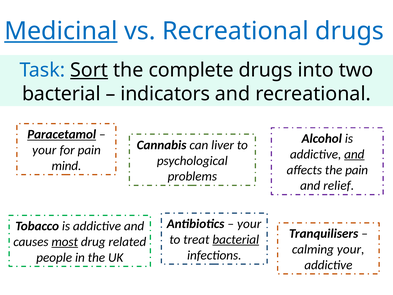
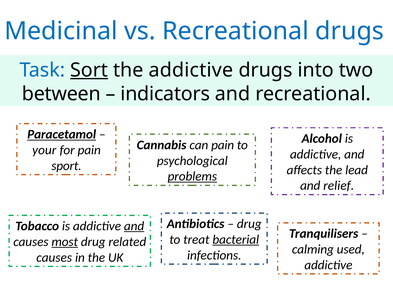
Medicinal underline: present -> none (61, 31)
the complete: complete -> addictive (191, 70)
bacterial: bacterial -> between (61, 94)
can liver: liver -> pain (223, 145)
and underline: present -> none (354, 154)
mind: mind -> sport (66, 166)
the pain: pain -> lead (357, 170)
problems underline: none -> present (192, 176)
your: your -> drug (249, 224)
and underline: none -> present (134, 226)
calming your: your -> used (351, 249)
people: people -> causes (54, 257)
